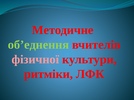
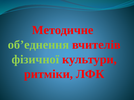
фізичної colour: pink -> light green (35, 60)
